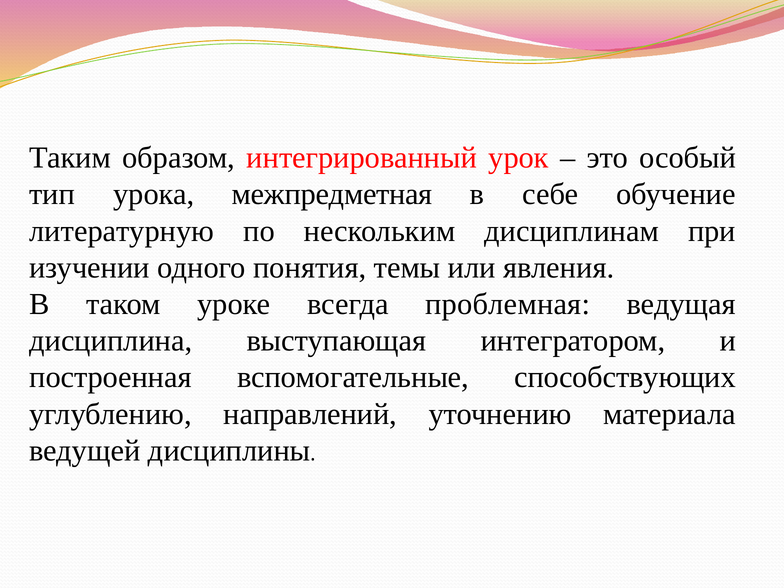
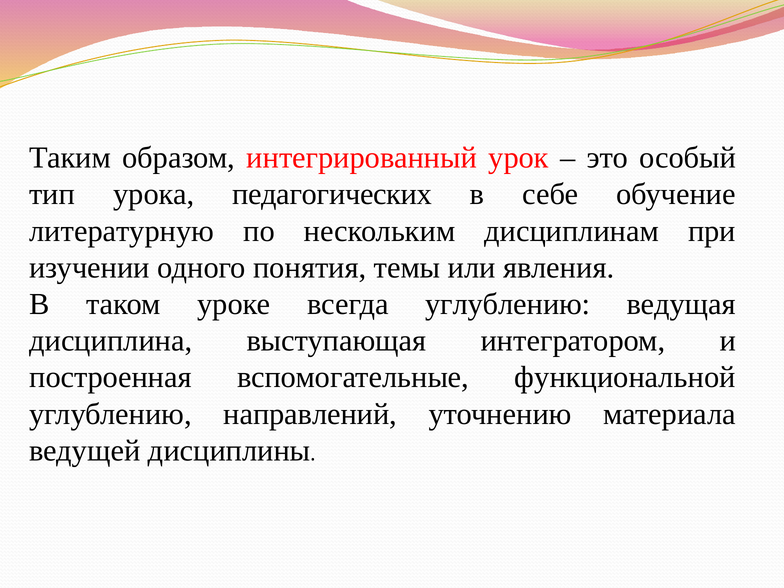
межпредметная: межпредметная -> педагогических (332, 194)
всегда проблемная: проблемная -> углублению (508, 304)
способствующих: способствующих -> функциональной (625, 377)
